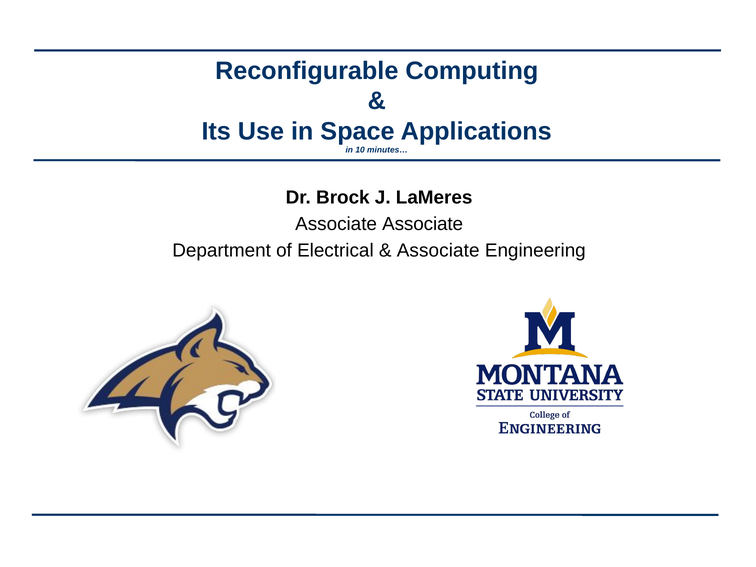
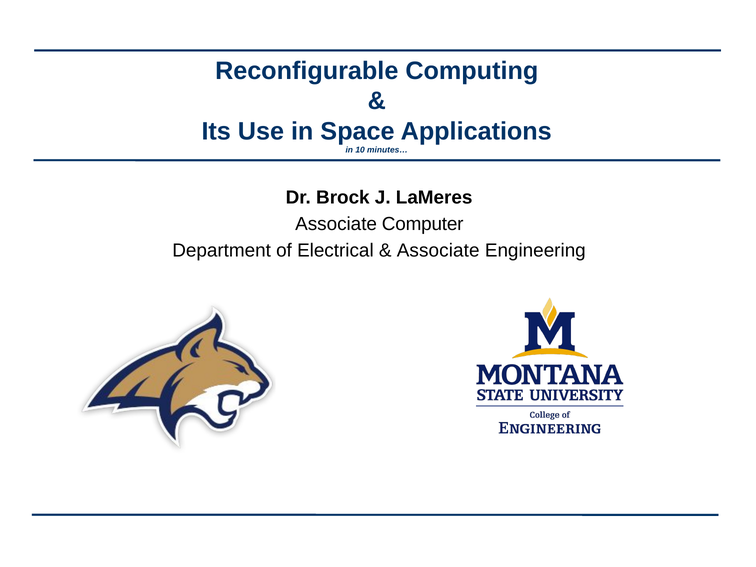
Associate Associate: Associate -> Computer (423, 224)
